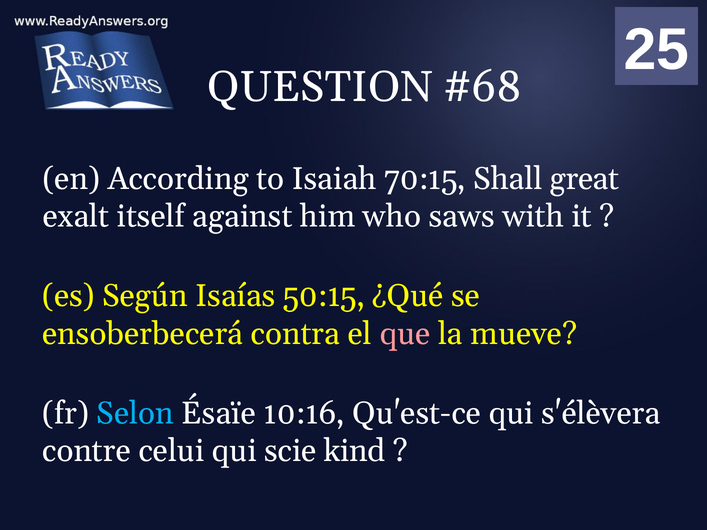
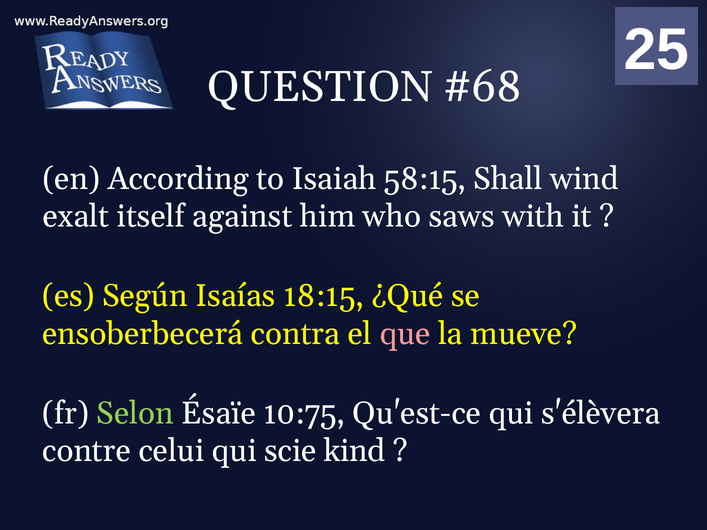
70:15: 70:15 -> 58:15 (425, 179)
great: great -> wind (585, 179)
50:15: 50:15 -> 18:15 (324, 296)
Selon colour: light blue -> light green (135, 413)
10:16: 10:16 -> 10:75 (304, 413)
